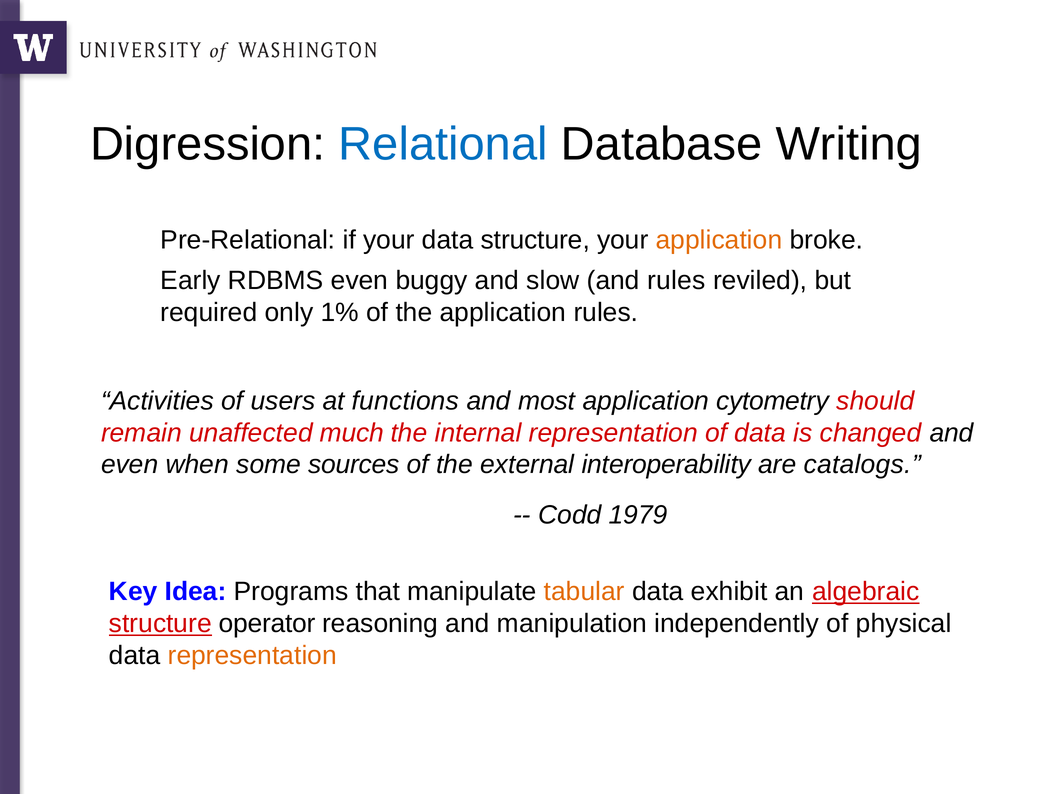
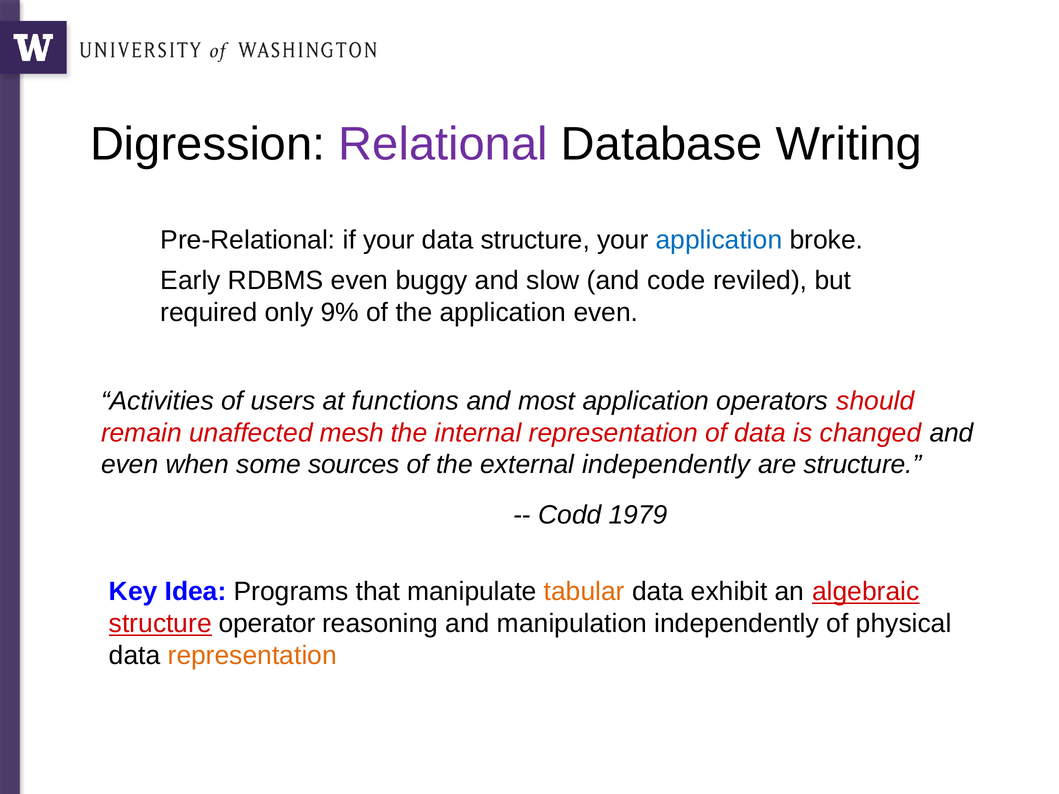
Relational colour: blue -> purple (443, 144)
application colour: orange -> blue (719, 240)
and rules: rules -> code (676, 281)
1%: 1% -> 9% (340, 313)
application rules: rules -> even (606, 313)
cytometry: cytometry -> operators (772, 401)
much: much -> mesh (352, 433)
external interoperability: interoperability -> independently (666, 465)
are catalogs: catalogs -> structure (862, 465)
